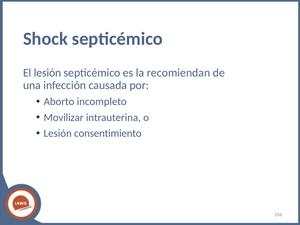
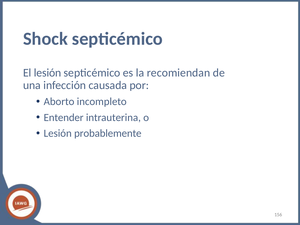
Movilizar: Movilizar -> Entender (64, 117)
consentimiento: consentimiento -> probablemente (108, 133)
